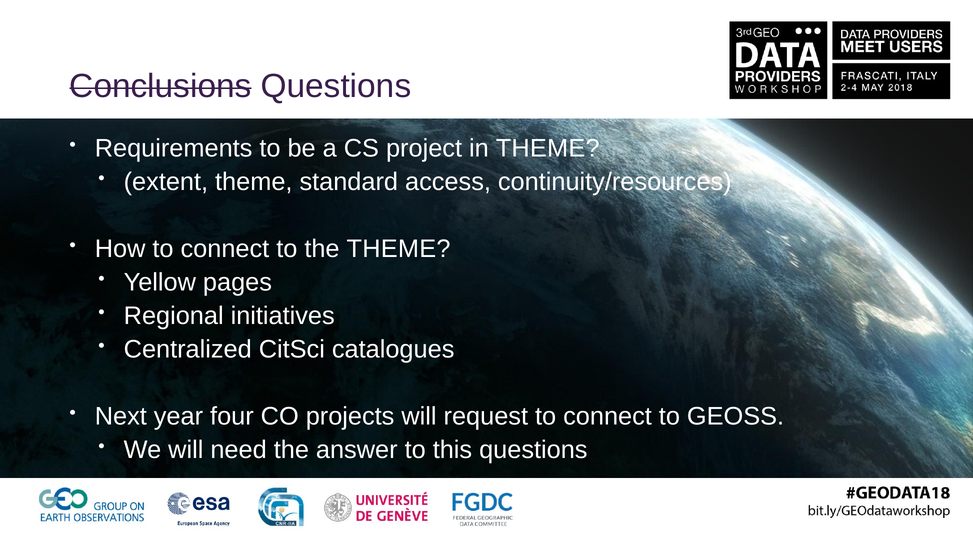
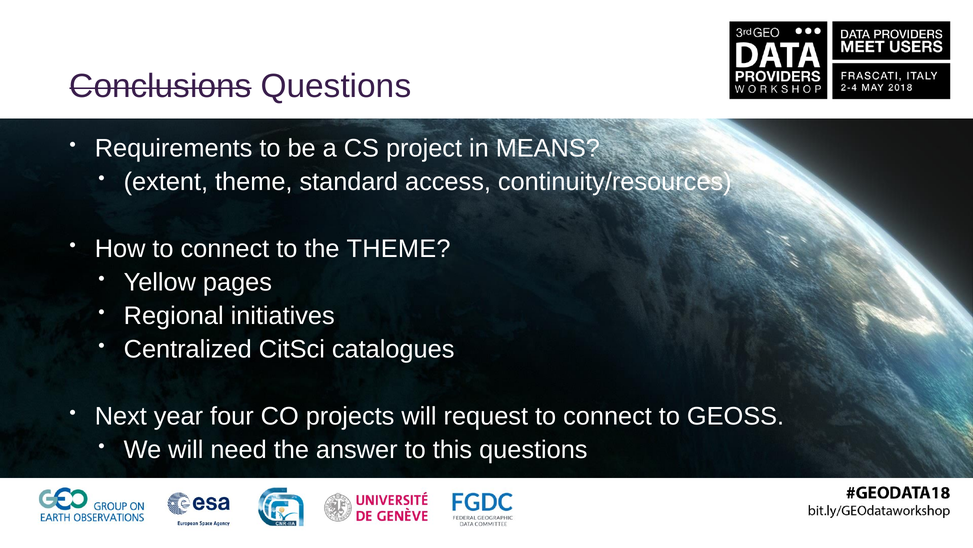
in THEME: THEME -> MEANS (548, 148)
